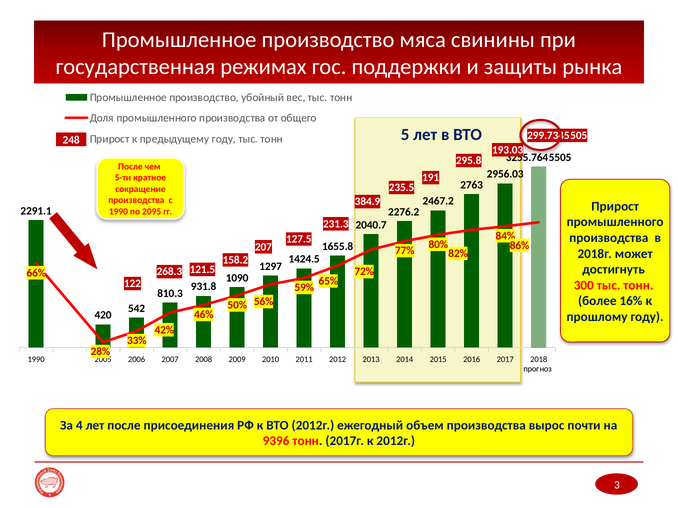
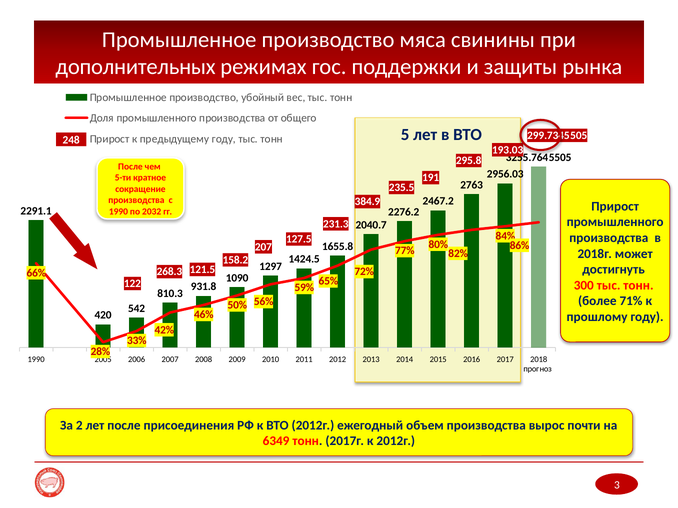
государственная: государственная -> дополнительных (136, 67)
2095: 2095 -> 2032 (152, 212)
16%: 16% -> 71% (631, 301)
4: 4 -> 2 (79, 426)
9396: 9396 -> 6349 (276, 441)
